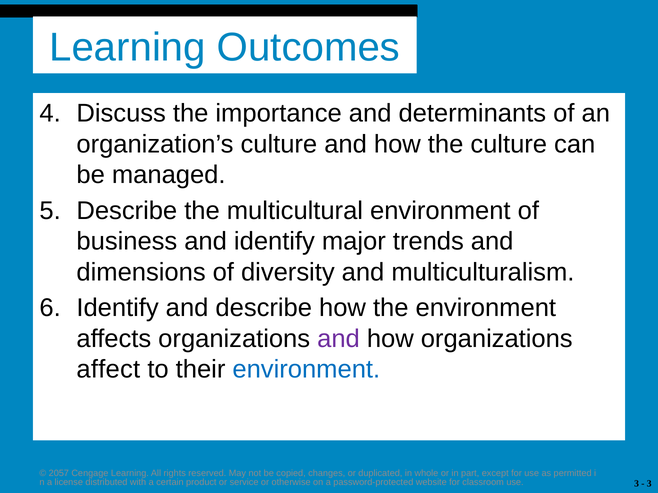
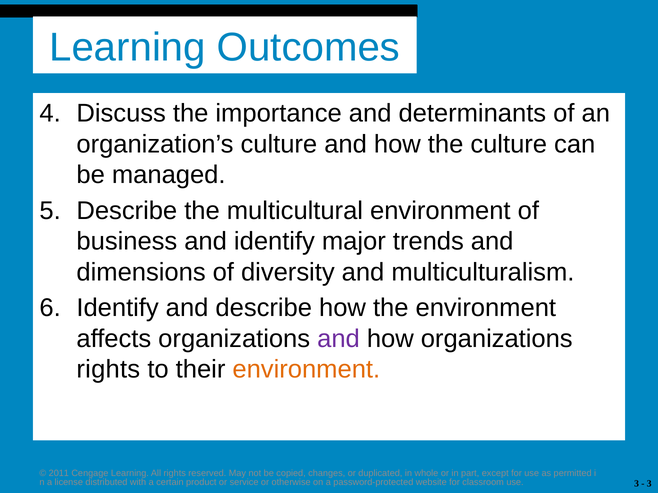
affect: affect -> rights (108, 370)
environment colour: blue -> orange (306, 370)
2057: 2057 -> 2011 (59, 474)
